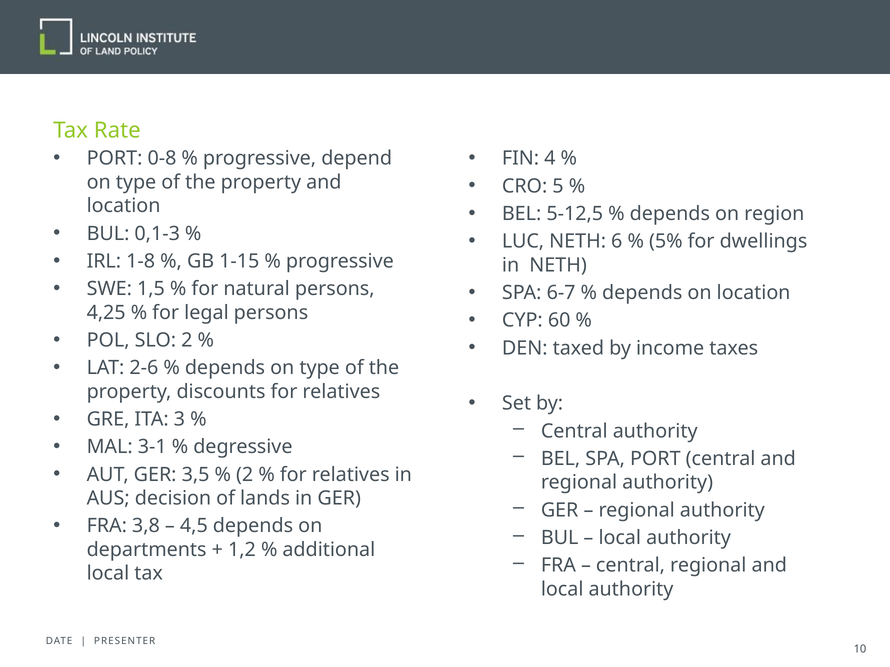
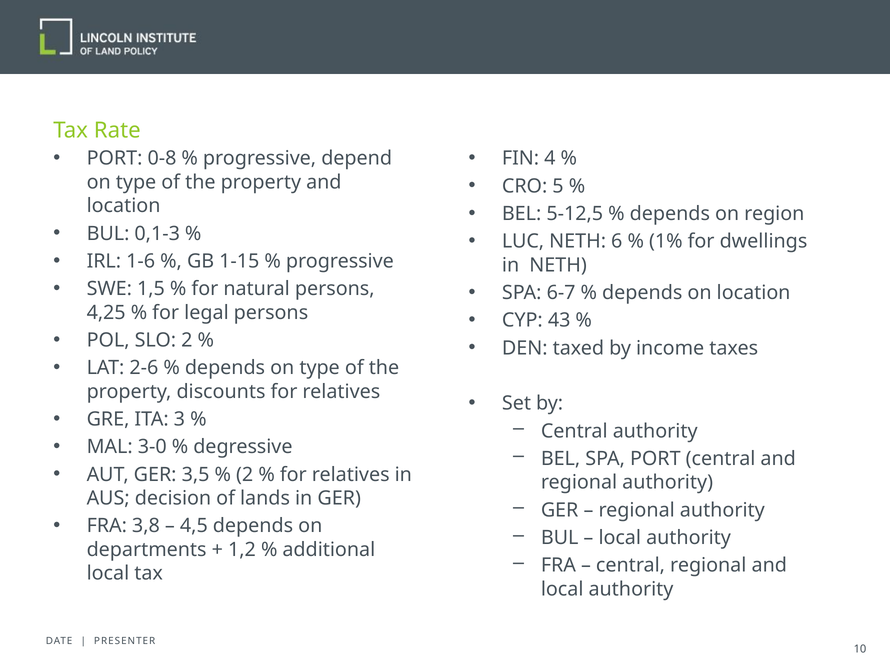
5%: 5% -> 1% (666, 242)
1-8: 1-8 -> 1-6 (141, 261)
60: 60 -> 43 (559, 321)
3-1: 3-1 -> 3-0 (152, 447)
